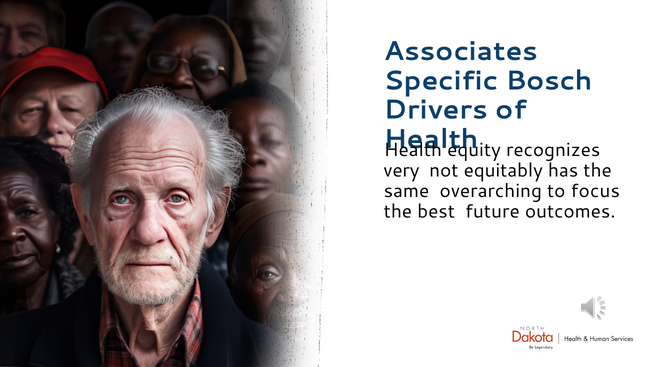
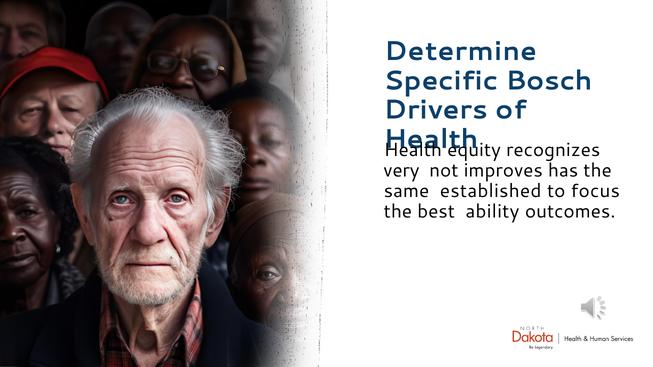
Associates: Associates -> Determine (461, 51)
equitably: equitably -> improves (503, 171)
overarching: overarching -> established (491, 191)
future: future -> ability (492, 212)
